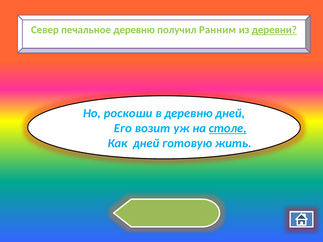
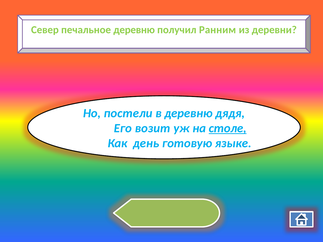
деревни underline: present -> none (274, 30)
роскоши: роскоши -> постели (128, 113)
деревню дней: дней -> дядя (230, 113)
Как дней: дней -> день (146, 143)
жить: жить -> языке (233, 143)
